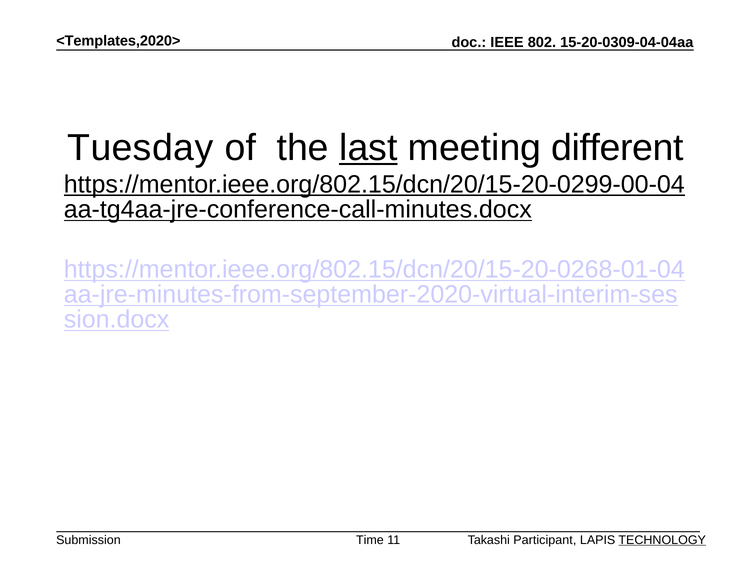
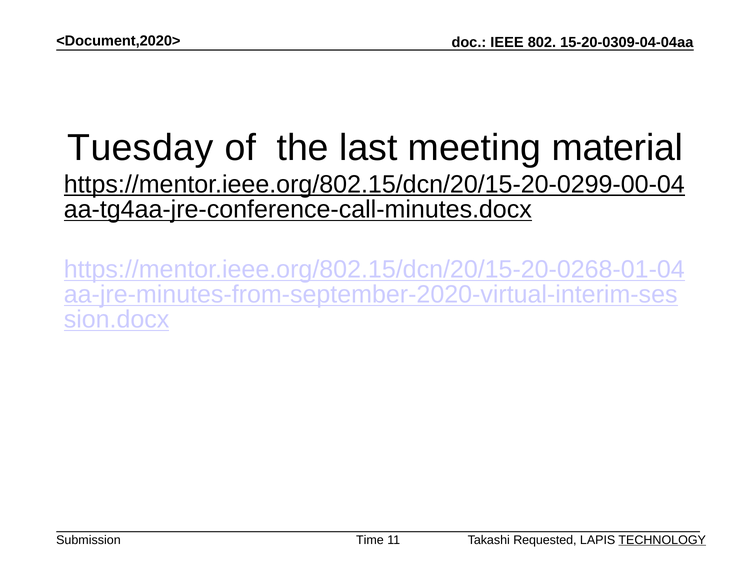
<Templates,2020>: <Templates,2020> -> <Document,2020> (118, 41)
last underline: present -> none (368, 148)
different: different -> material (617, 148)
Participant: Participant -> Requested (545, 539)
